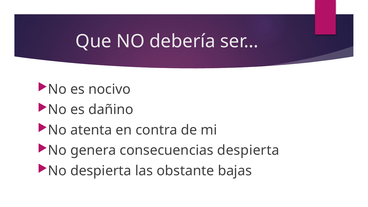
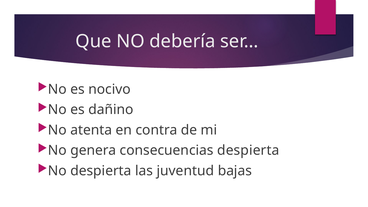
obstante: obstante -> juventud (185, 171)
